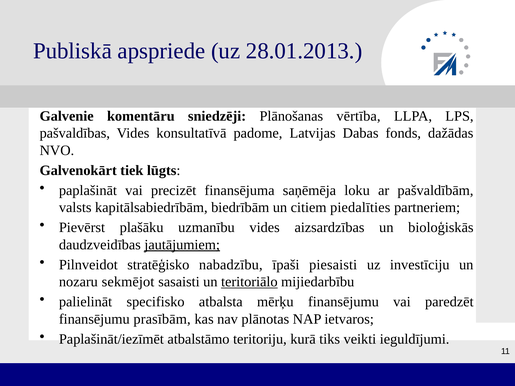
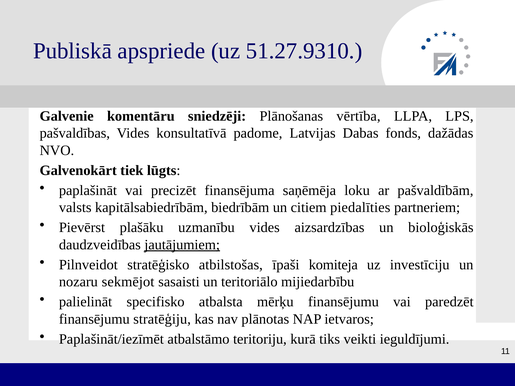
28.01.2013: 28.01.2013 -> 51.27.9310 (304, 51)
nabadzību: nabadzību -> atbilstošas (231, 265)
piesaisti: piesaisti -> komiteja (333, 265)
teritoriālo underline: present -> none (249, 282)
prasībām: prasībām -> stratēģiju (162, 319)
